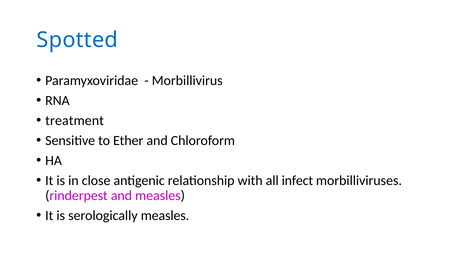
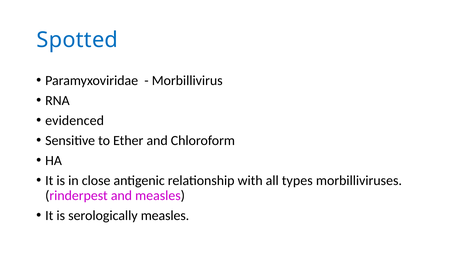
treatment: treatment -> evidenced (75, 120)
infect: infect -> types (297, 180)
